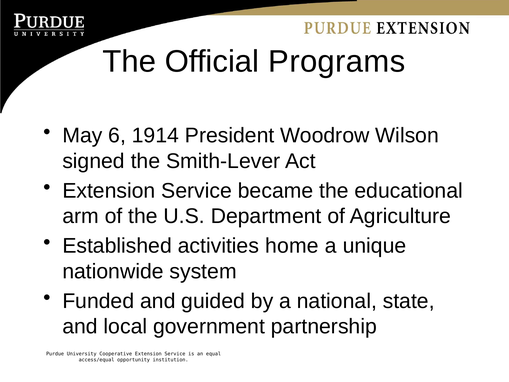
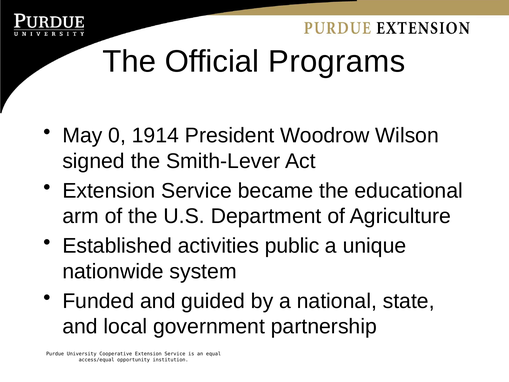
6: 6 -> 0 (117, 136)
home: home -> public (292, 246)
